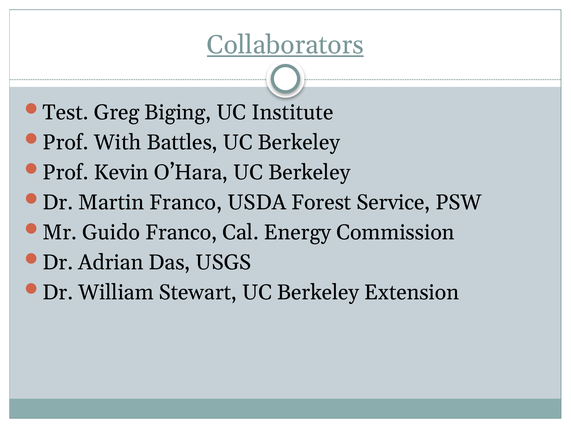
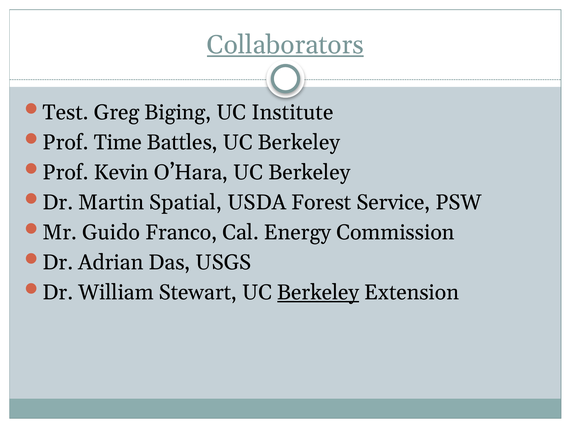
With: With -> Time (118, 143)
Martin Franco: Franco -> Spatial (186, 203)
Berkeley underline: none -> present (318, 293)
